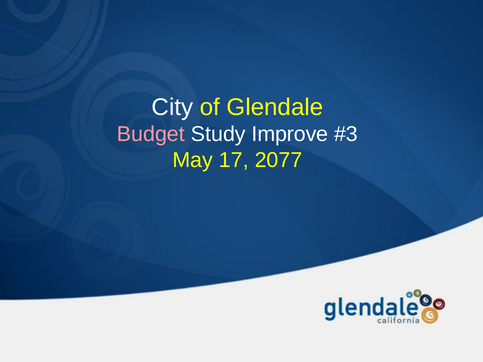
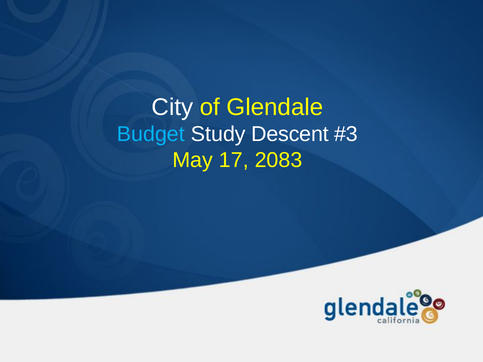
Budget colour: pink -> light blue (151, 134)
Improve: Improve -> Descent (290, 134)
2077: 2077 -> 2083 (279, 160)
